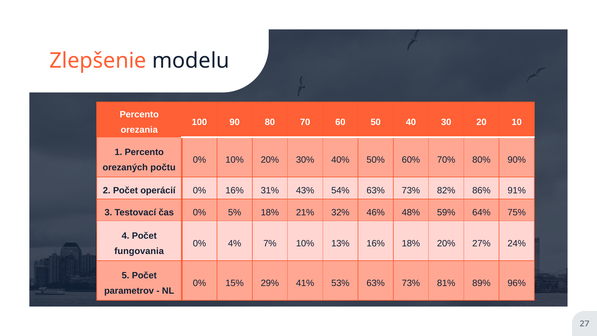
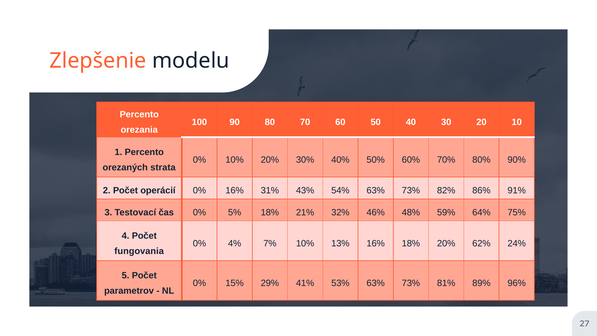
počtu: počtu -> strata (163, 167)
27%: 27% -> 62% (481, 243)
